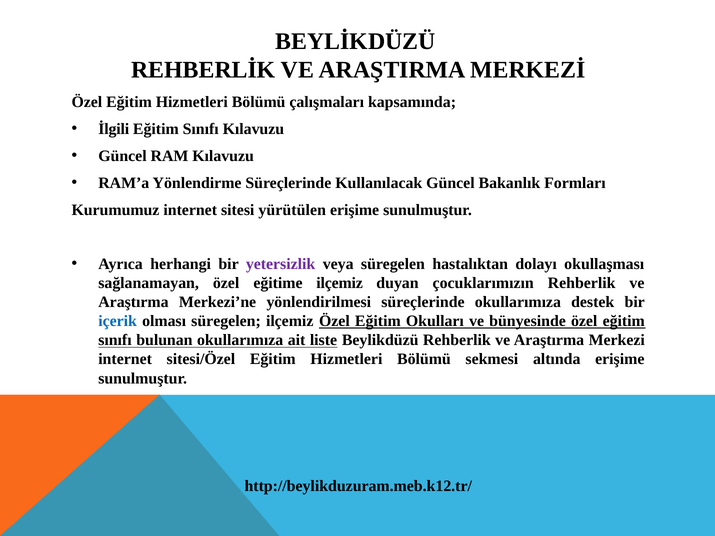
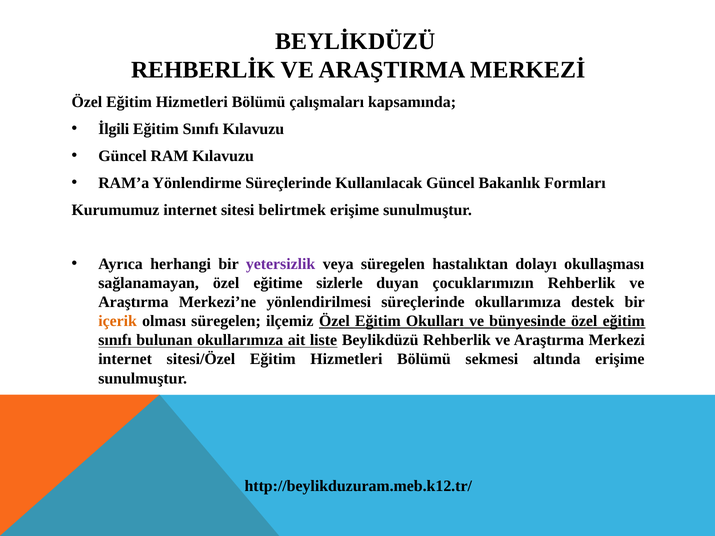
yürütülen: yürütülen -> belirtmek (292, 210)
eğitime ilçemiz: ilçemiz -> sizlerle (340, 283)
içerik colour: blue -> orange (118, 321)
